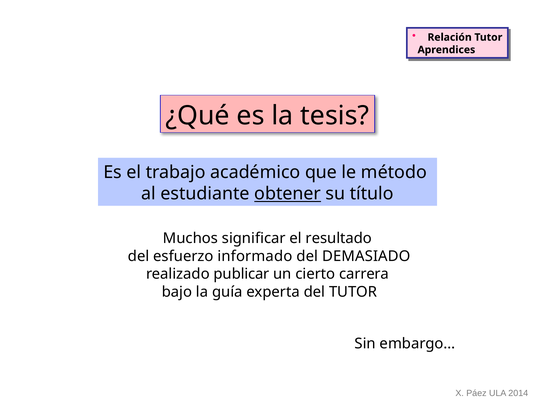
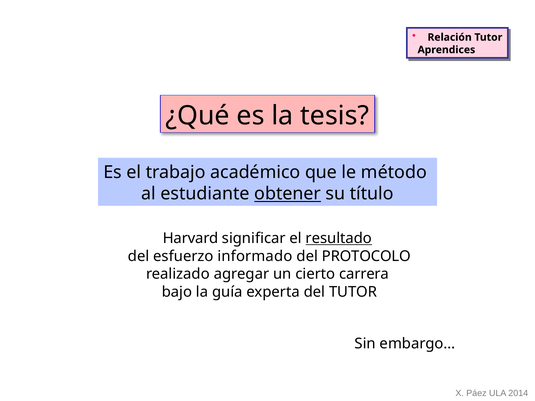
Muchos: Muchos -> Harvard (191, 238)
resultado underline: none -> present (339, 238)
DEMASIADO: DEMASIADO -> PROTOCOLO (366, 256)
publicar: publicar -> agregar (241, 274)
